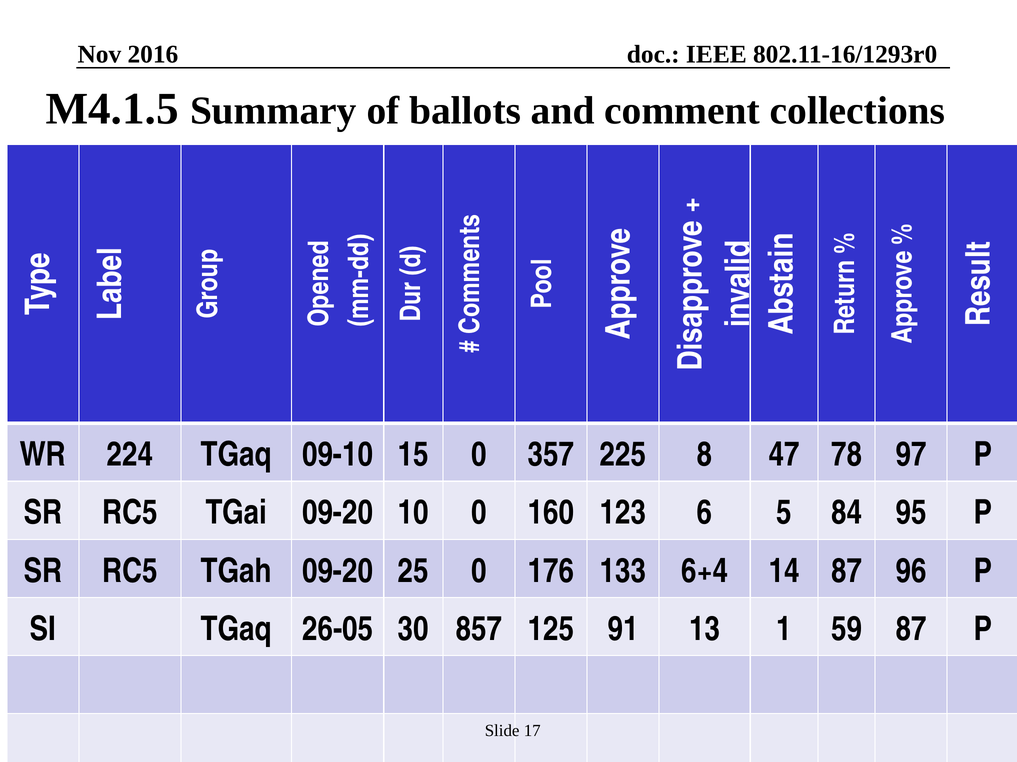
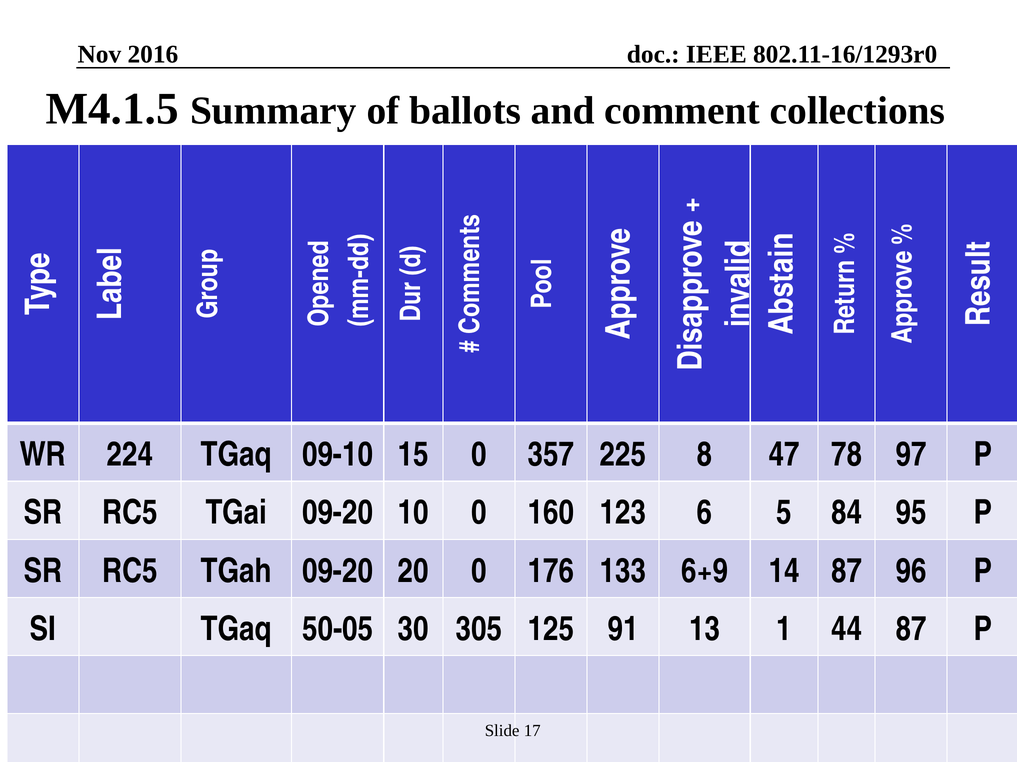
25: 25 -> 20 (413, 571)
6+4: 6+4 -> 6+9 (705, 571)
26-05: 26-05 -> 50-05 (338, 629)
857: 857 -> 305 (479, 629)
59: 59 -> 44 (847, 629)
